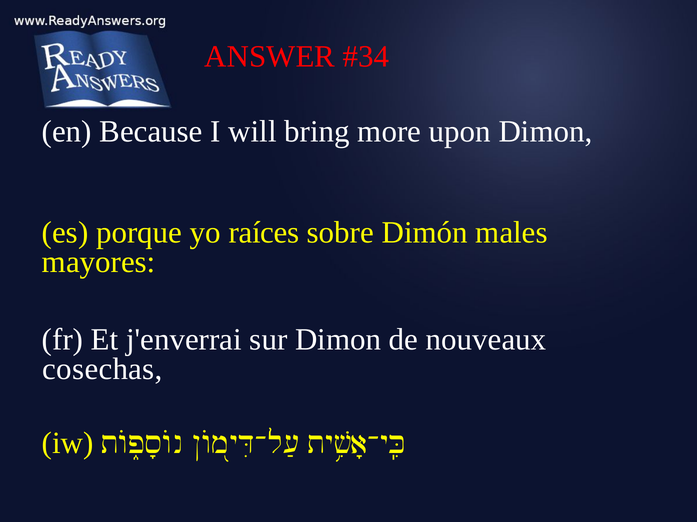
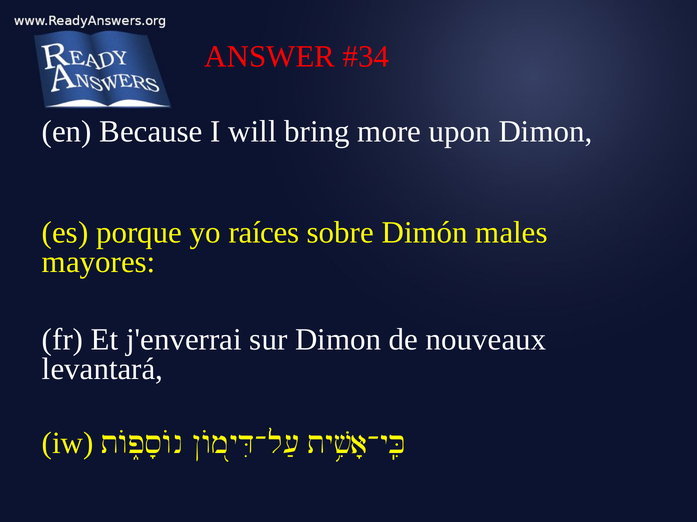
cosechas: cosechas -> levantará (103, 370)
